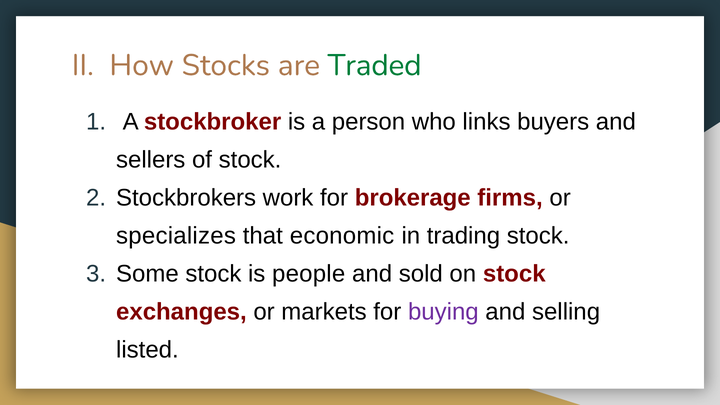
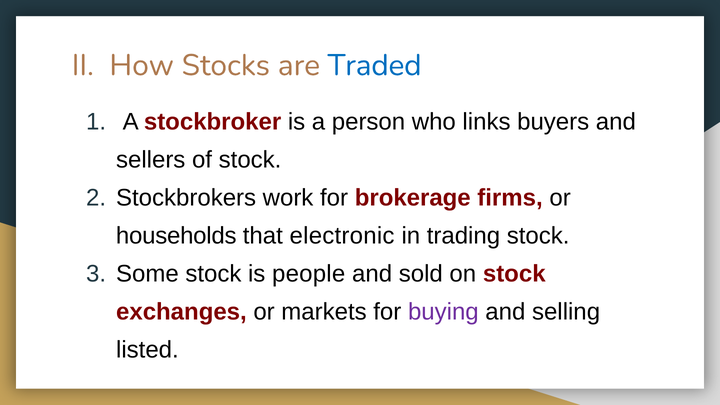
Traded colour: green -> blue (375, 65)
specializes: specializes -> households (176, 236)
economic: economic -> electronic (342, 236)
